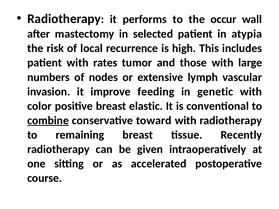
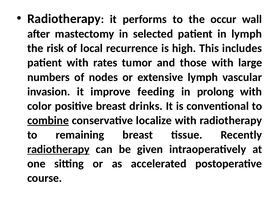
in atypia: atypia -> lymph (247, 34)
genetic: genetic -> prolong (215, 92)
elastic: elastic -> drinks (146, 106)
toward: toward -> localize (154, 121)
radiotherapy underline: none -> present (58, 149)
